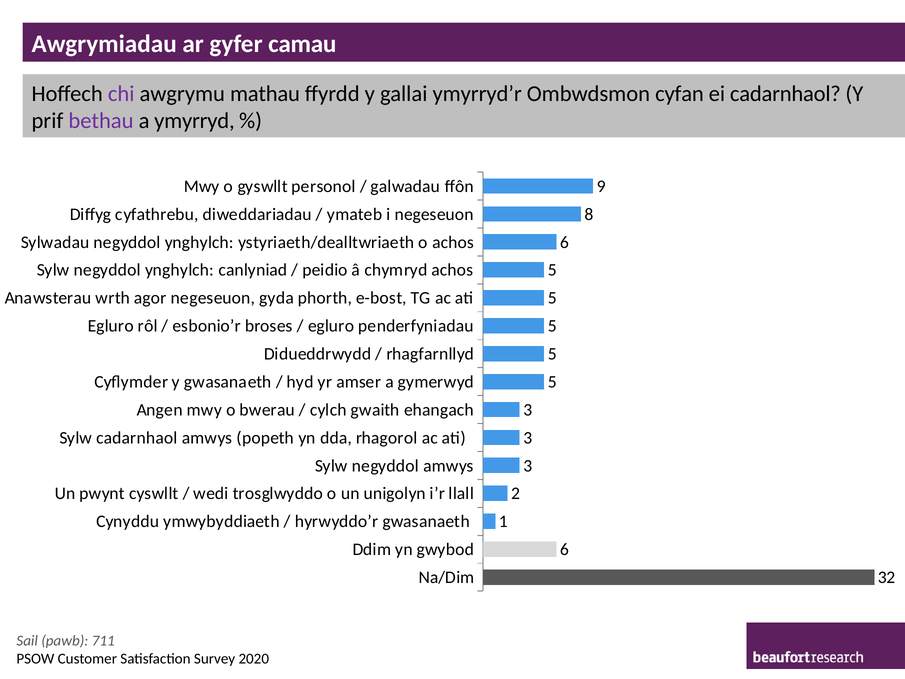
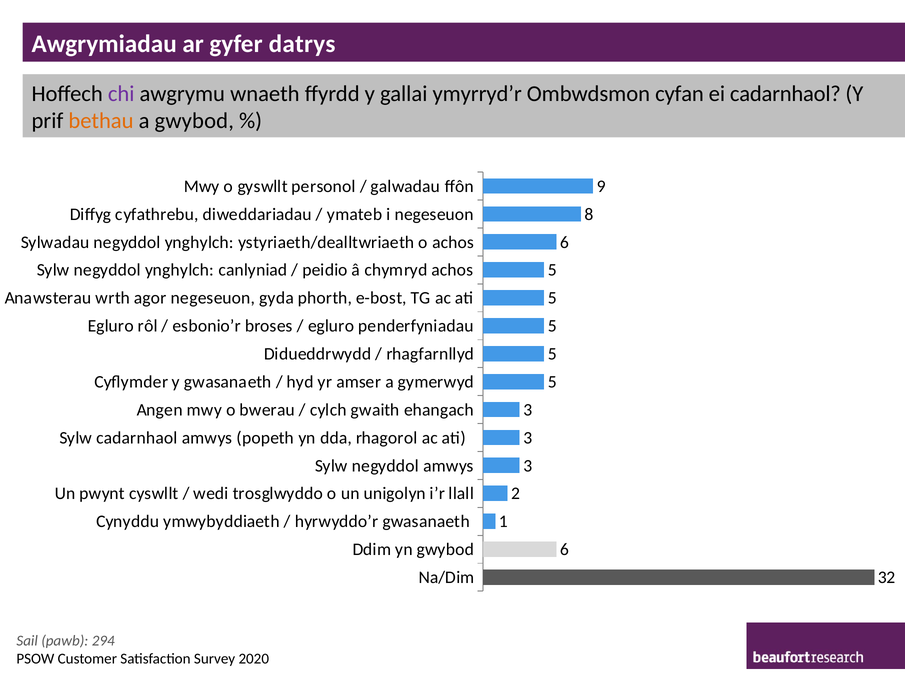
camau: camau -> datrys (302, 44)
mathau: mathau -> wnaeth (265, 94)
bethau colour: purple -> orange (101, 121)
a ymyrryd: ymyrryd -> gwybod (194, 121)
711: 711 -> 294 (103, 640)
